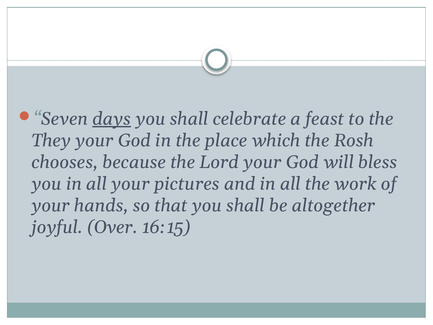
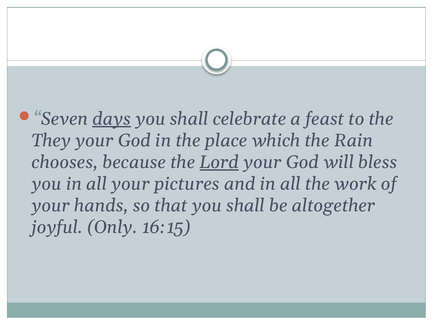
Rosh: Rosh -> Rain (354, 141)
Lord underline: none -> present (219, 162)
Over: Over -> Only (112, 227)
